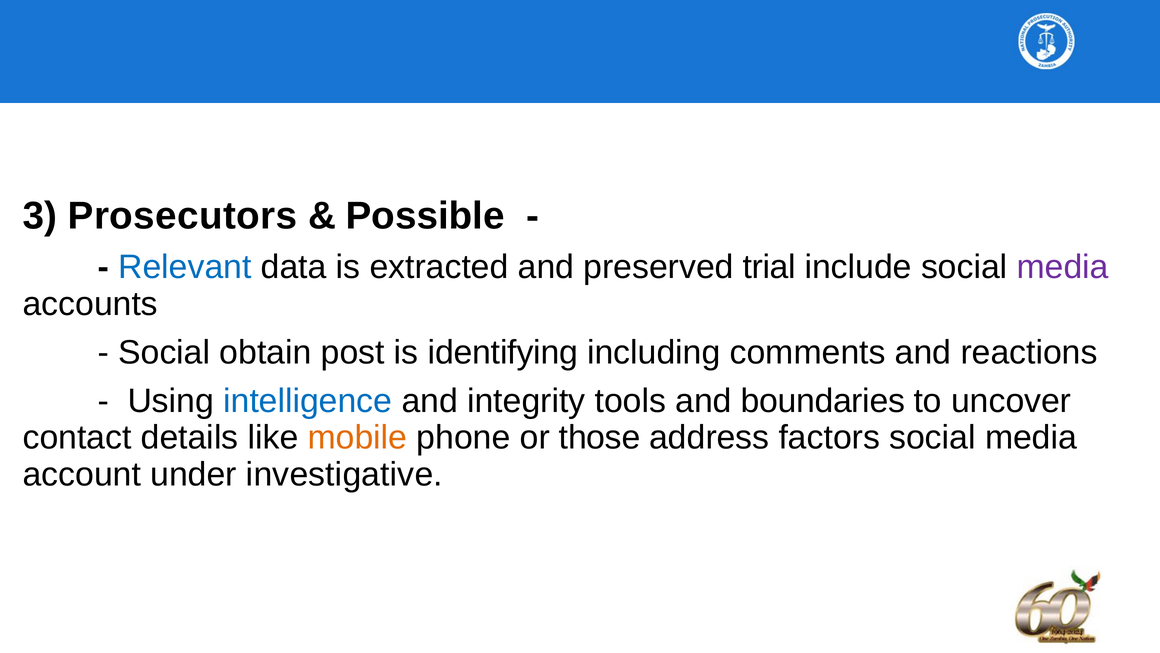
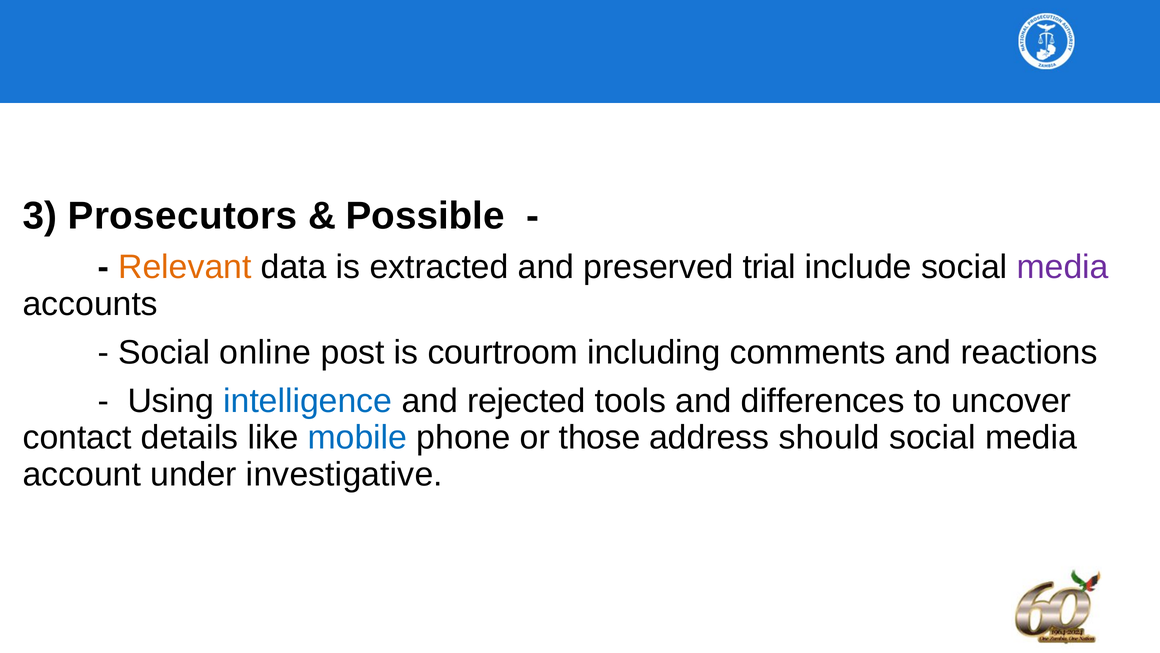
Relevant colour: blue -> orange (185, 267)
obtain: obtain -> online (265, 352)
identifying: identifying -> courtroom (503, 352)
integrity: integrity -> rejected (526, 401)
boundaries: boundaries -> differences (823, 401)
mobile colour: orange -> blue (357, 437)
factors: factors -> should (829, 437)
